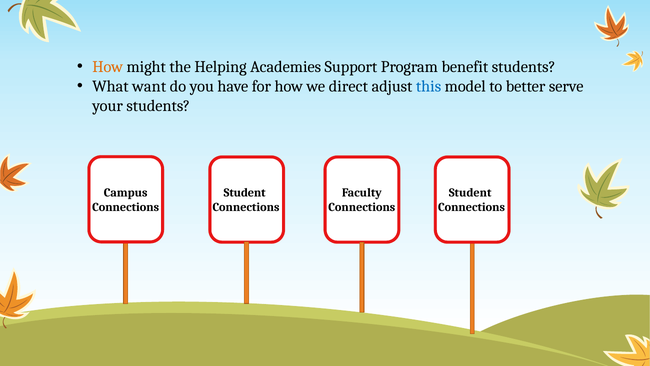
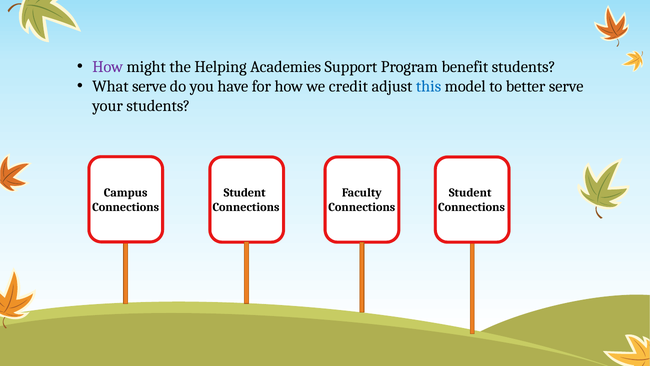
How colour: orange -> purple (108, 67)
What want: want -> serve (149, 86)
direct: direct -> credit (348, 86)
